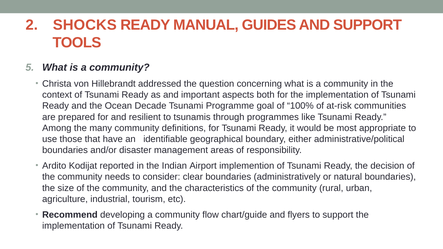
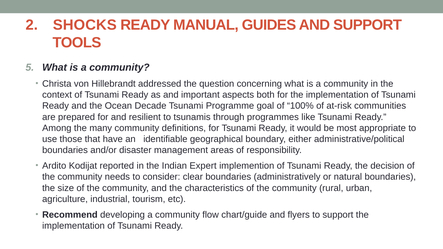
Airport: Airport -> Expert (203, 166)
